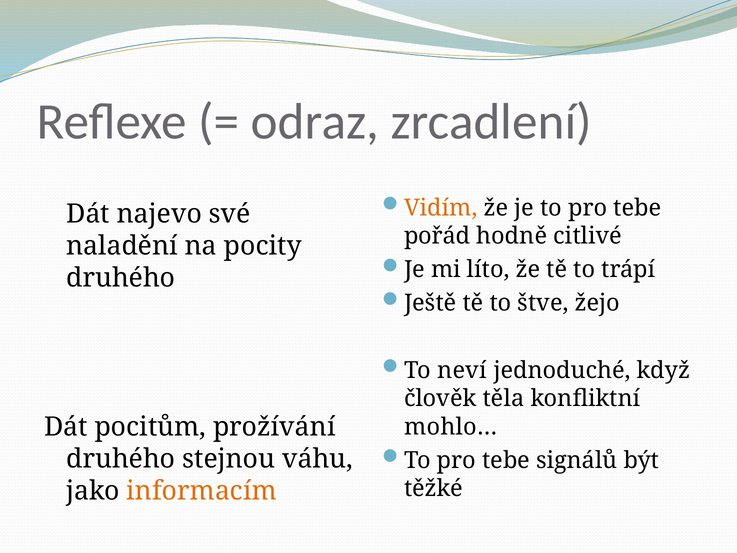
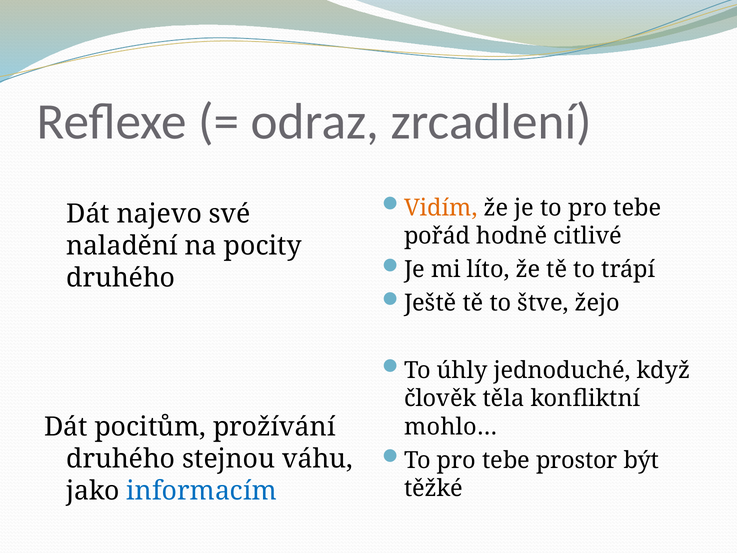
neví: neví -> úhly (462, 370)
signálů: signálů -> prostor (577, 460)
informacím colour: orange -> blue (202, 491)
